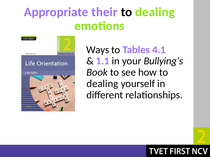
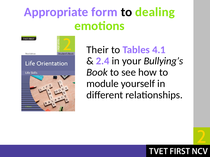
their: their -> form (104, 12)
Ways: Ways -> Their (98, 50)
1.1: 1.1 -> 2.4 (103, 61)
dealing: dealing -> module (102, 84)
